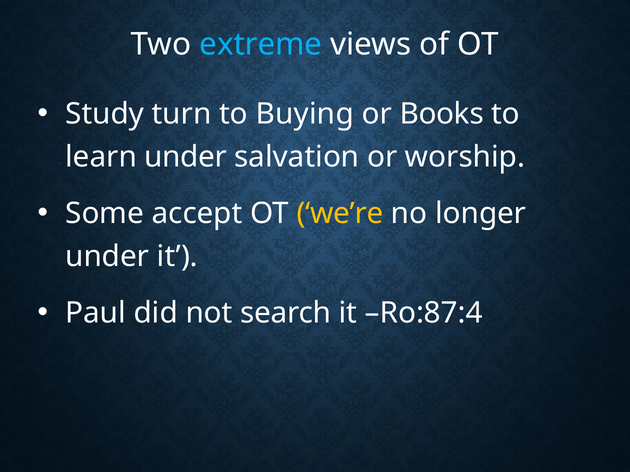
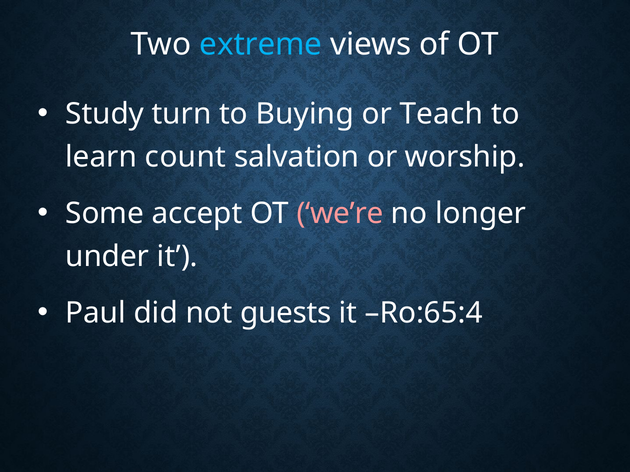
Books: Books -> Teach (441, 114)
learn under: under -> count (185, 157)
we’re colour: yellow -> pink (340, 214)
search: search -> guests (286, 313)
Ro:87:4: Ro:87:4 -> Ro:65:4 (424, 313)
